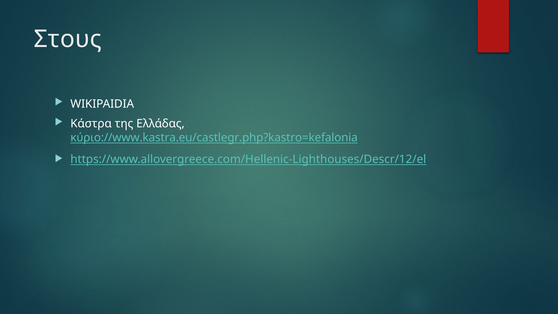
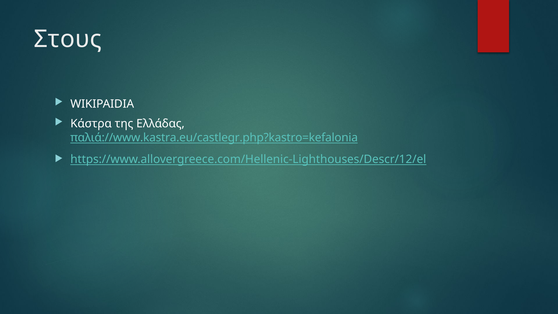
κύριο://www.kastra.eu/castlegr.php?kastro=kefalonia: κύριο://www.kastra.eu/castlegr.php?kastro=kefalonia -> παλιά://www.kastra.eu/castlegr.php?kastro=kefalonia (214, 138)
